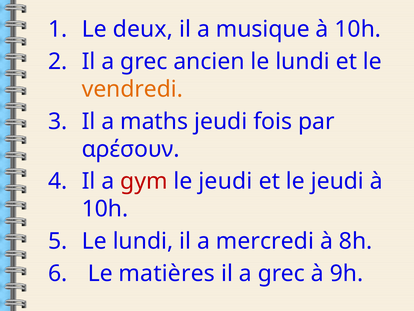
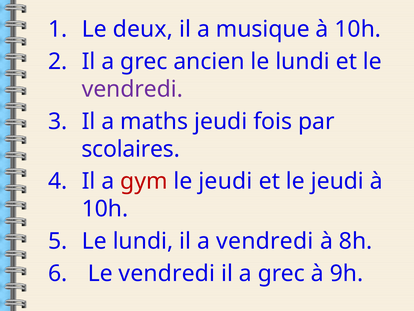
vendredi colour: orange -> purple (132, 89)
αρέσουν: αρέσουν -> scolaires (131, 149)
a mercredi: mercredi -> vendredi (265, 241)
matières: matières -> vendredi (167, 273)
